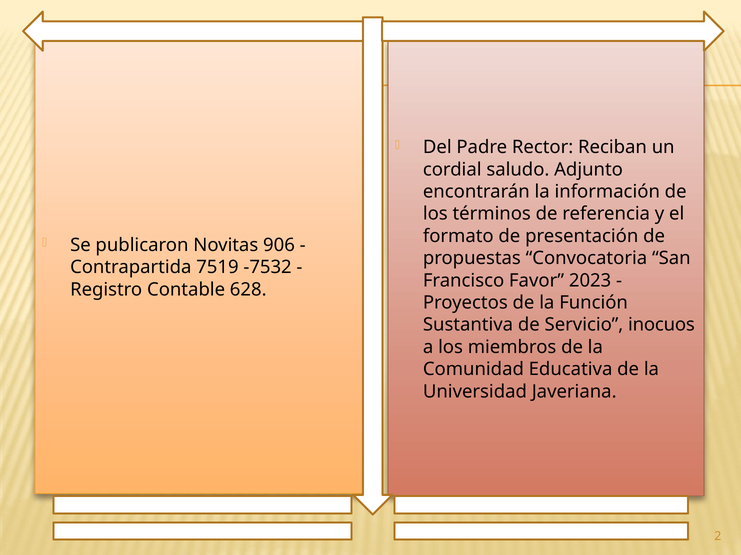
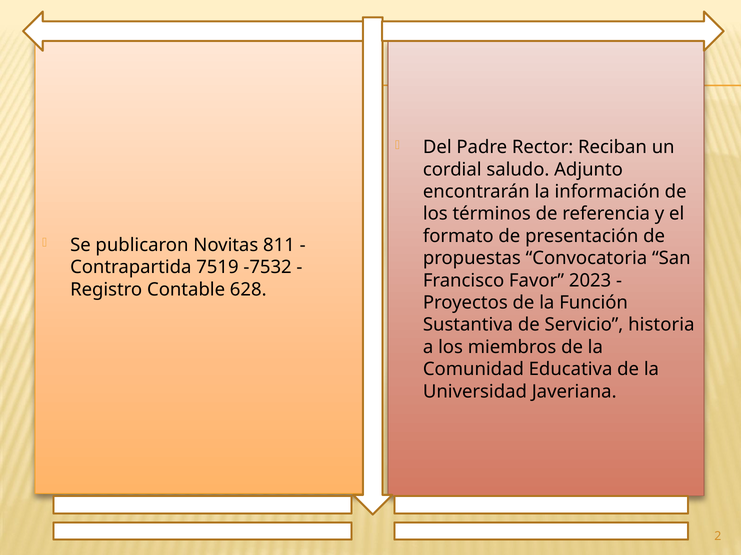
906: 906 -> 811 (279, 245)
inocuos: inocuos -> historia (661, 325)
